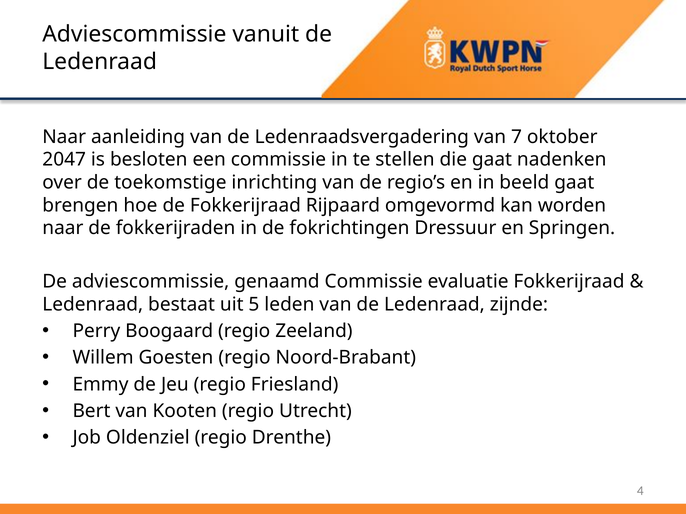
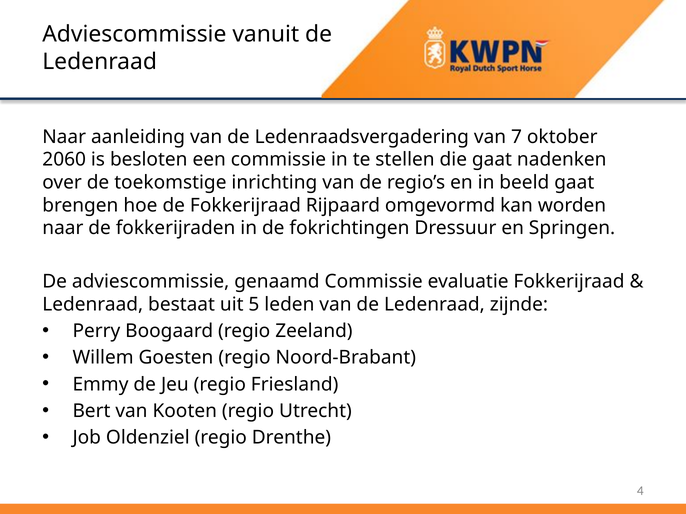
2047: 2047 -> 2060 (64, 160)
